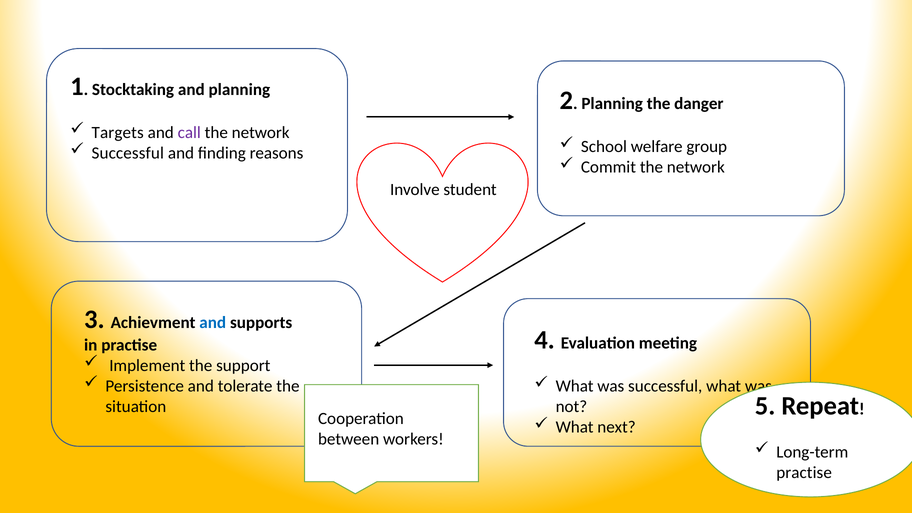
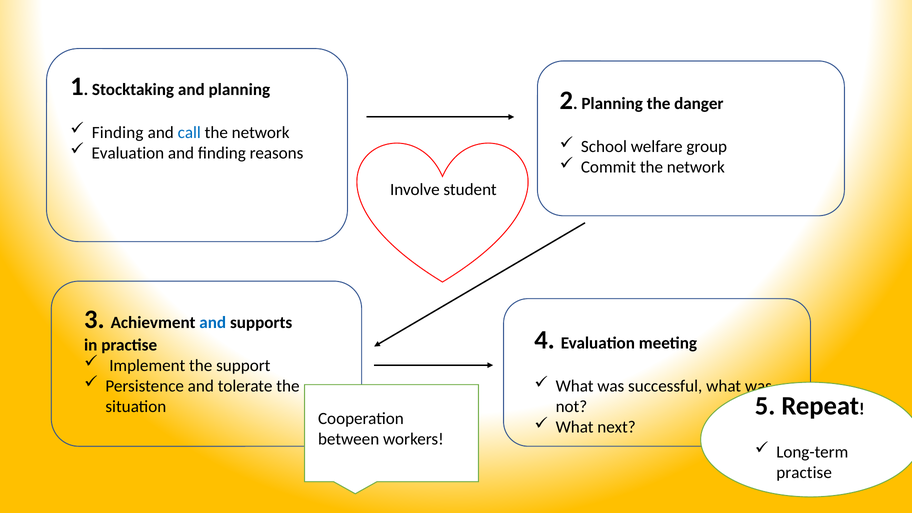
Targets: Targets -> Finding (118, 132)
call colour: purple -> blue (189, 132)
Successful: Successful -> Evaluation (128, 153)
